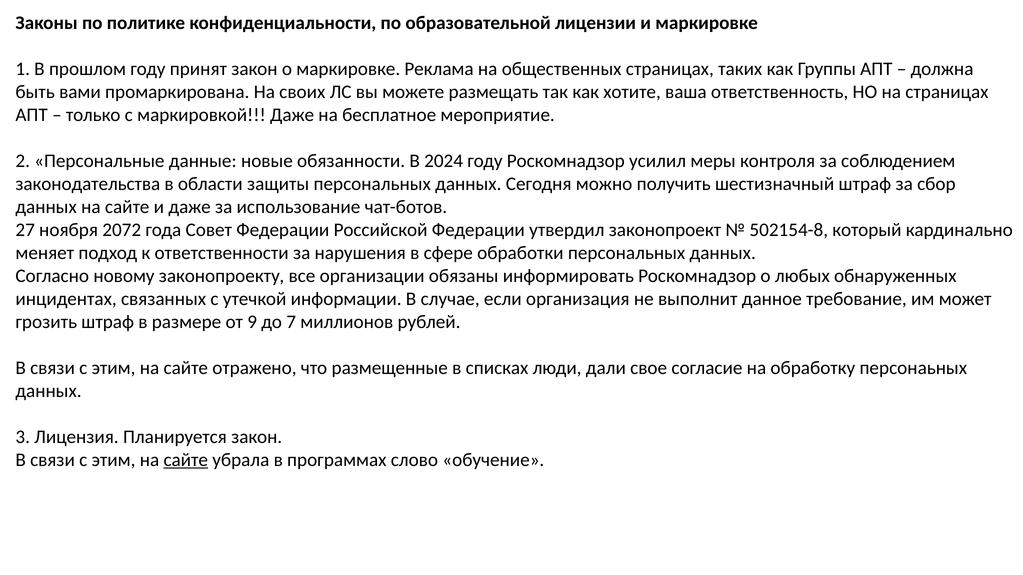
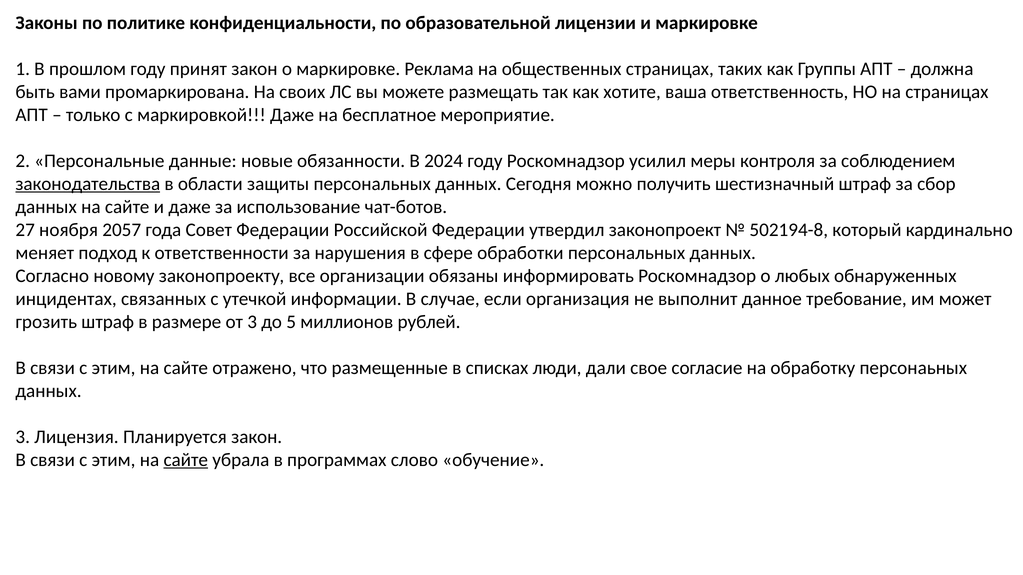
законодательства underline: none -> present (88, 184)
2072: 2072 -> 2057 (122, 230)
502154-8: 502154-8 -> 502194-8 (789, 230)
от 9: 9 -> 3 (252, 322)
7: 7 -> 5 (291, 322)
